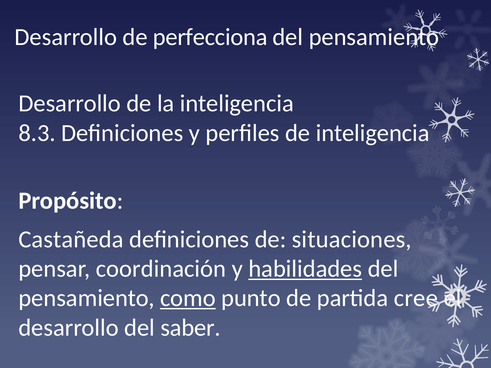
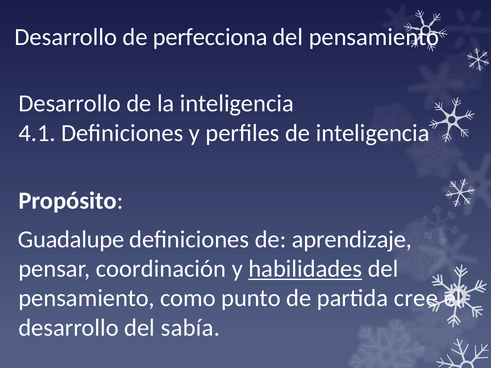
8.3: 8.3 -> 4.1 (37, 133)
Castañeda: Castañeda -> Guadalupe (71, 239)
situaciones: situaciones -> aprendizaje (352, 239)
como underline: present -> none (188, 298)
saber: saber -> sabía (190, 328)
